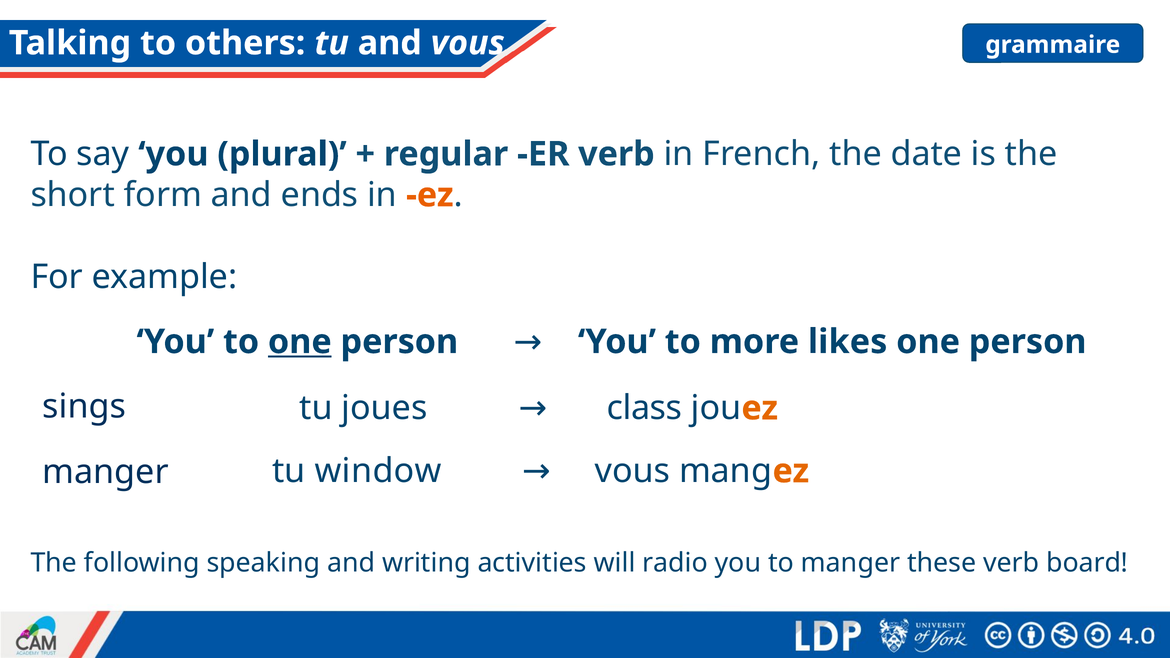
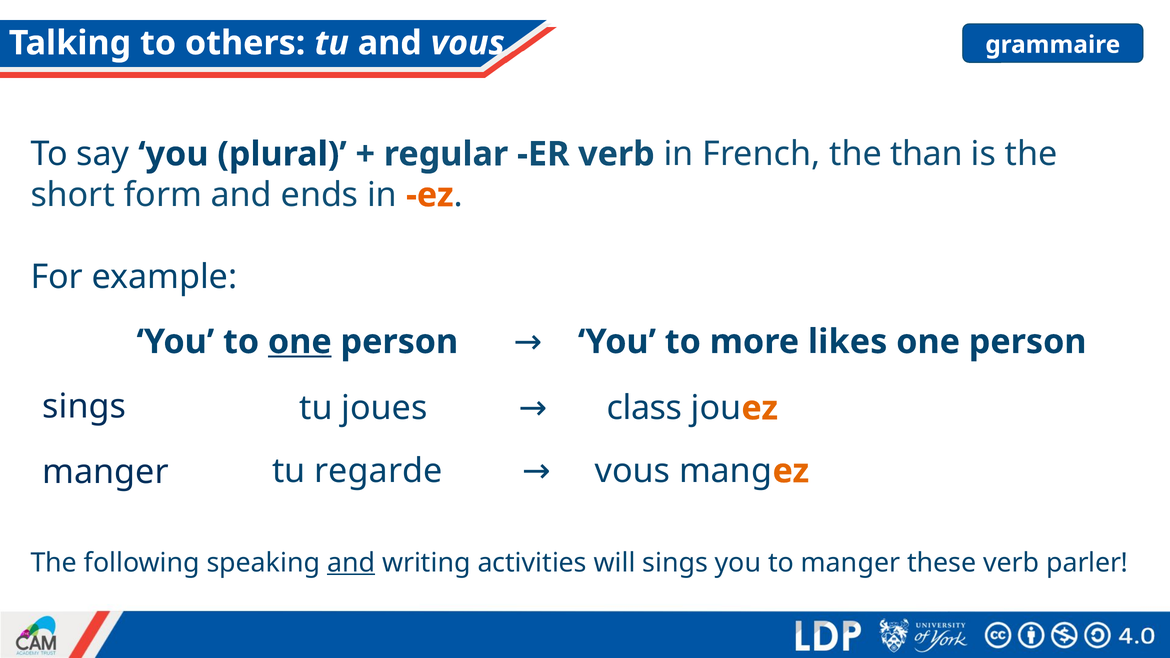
date: date -> than (927, 154)
window: window -> regarde (378, 471)
and underline: none -> present (351, 563)
will radio: radio -> sings (675, 563)
board: board -> parler (1087, 563)
